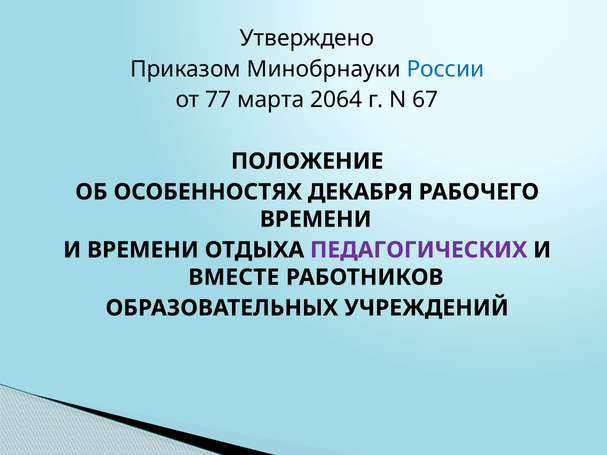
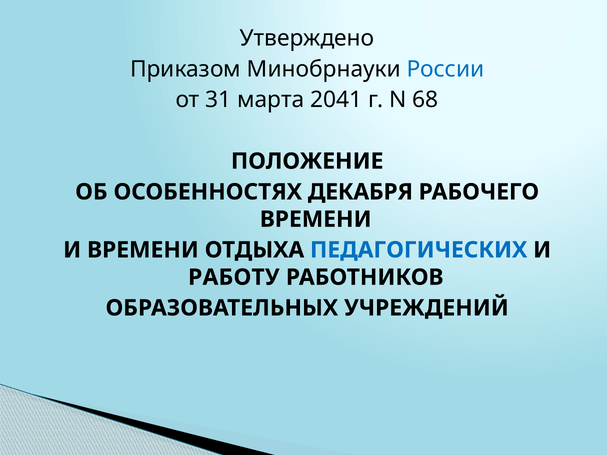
77: 77 -> 31 (218, 100)
2064: 2064 -> 2041 (336, 100)
67: 67 -> 68 (425, 100)
ПЕДАГОГИЧЕСКИХ colour: purple -> blue (419, 250)
ВМЕСТЕ: ВМЕСТЕ -> РАБОТУ (234, 277)
